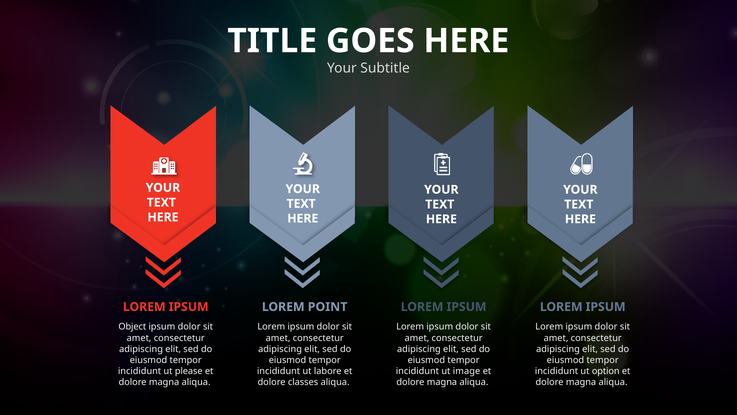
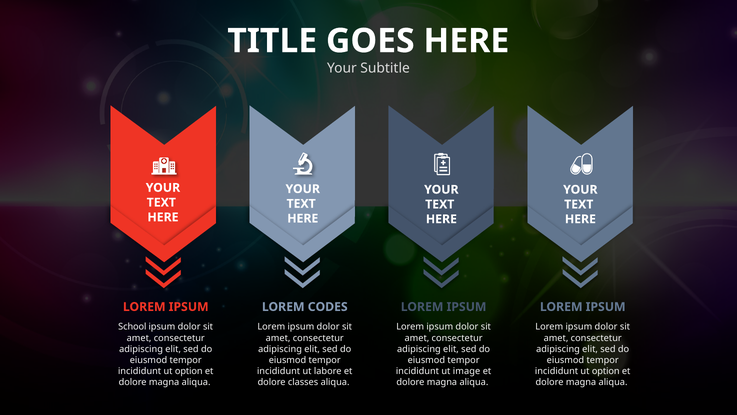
POINT: POINT -> CODES (328, 307)
Object: Object -> School (132, 327)
please: please -> option (189, 371)
